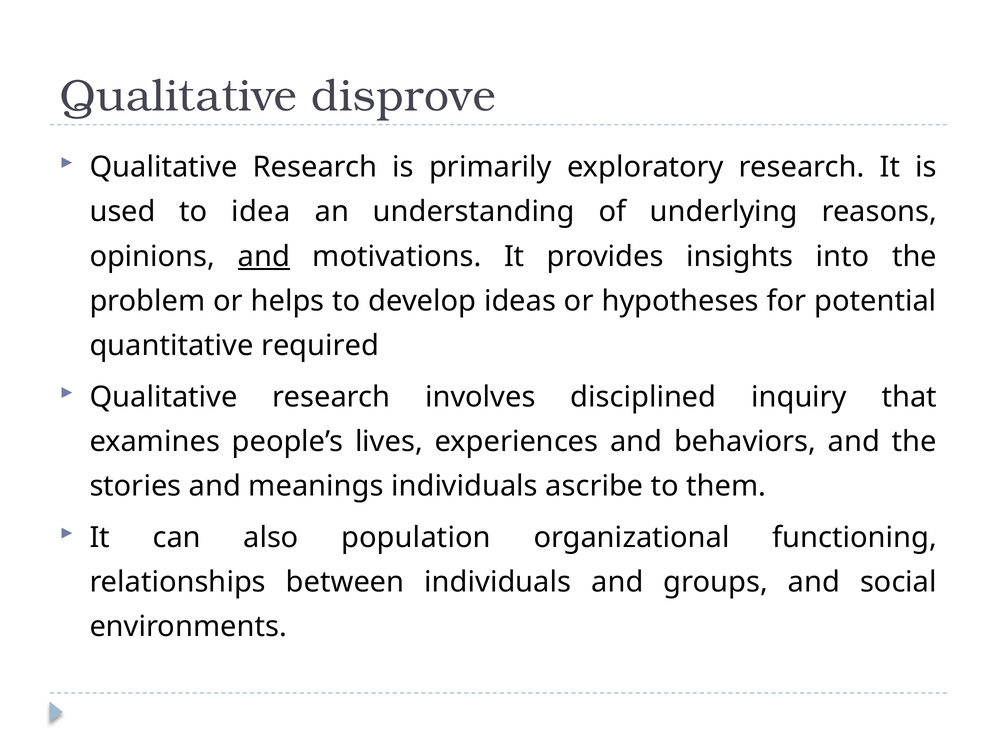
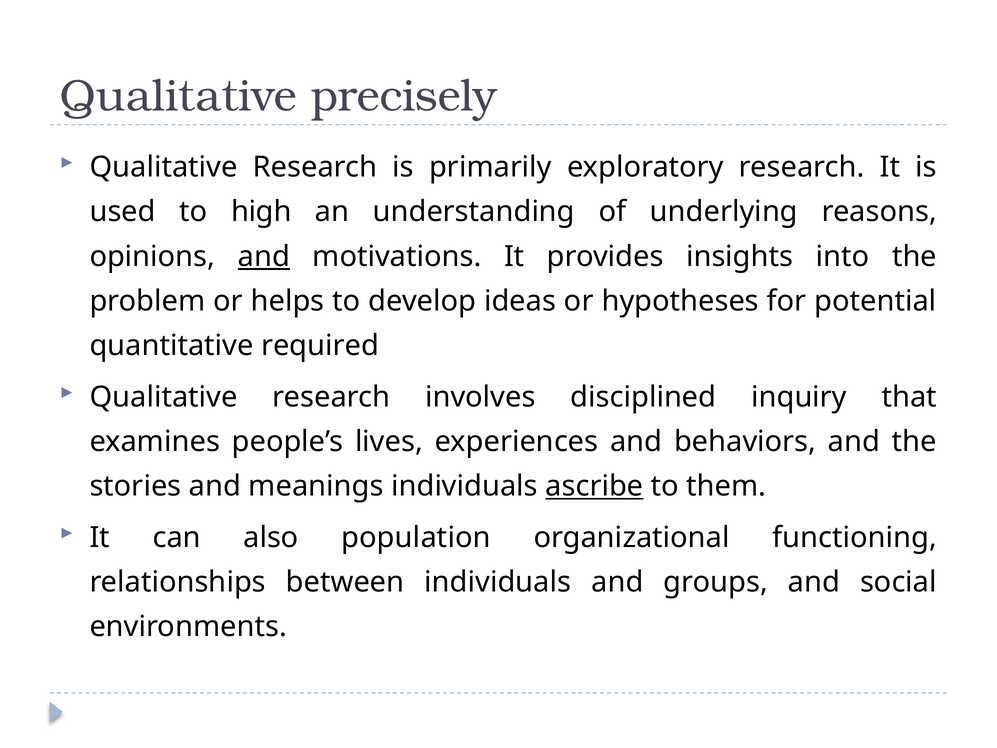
disprove: disprove -> precisely (404, 96)
idea: idea -> high (261, 212)
ascribe underline: none -> present (594, 486)
